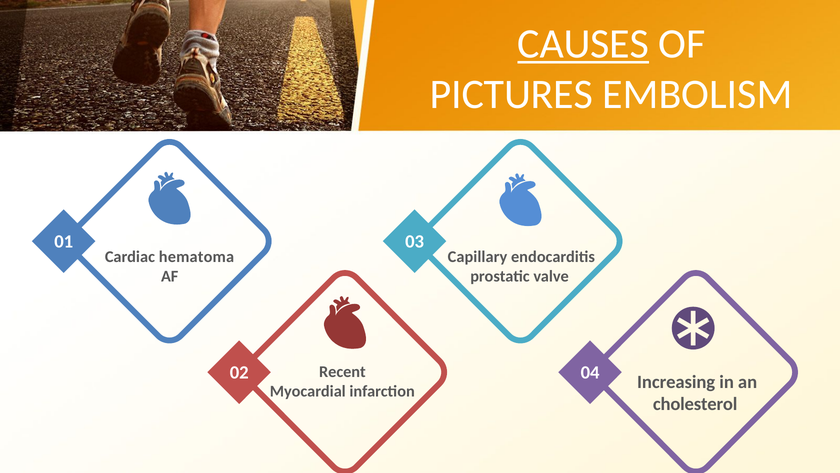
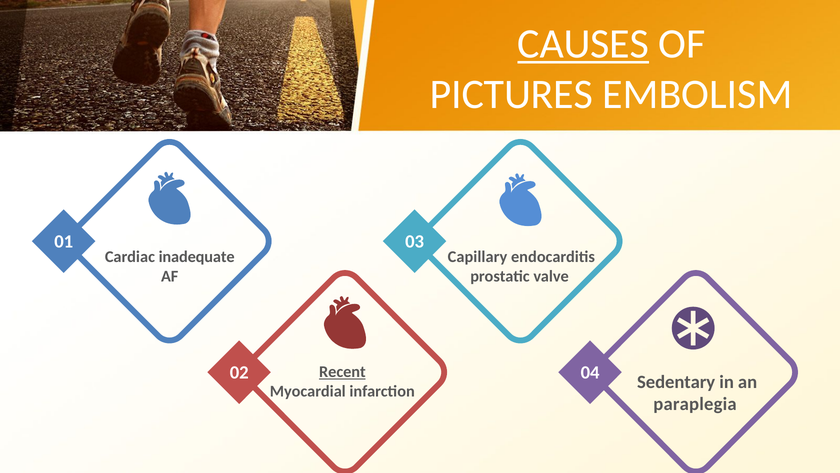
hematoma: hematoma -> inadequate (197, 257)
Recent underline: none -> present (342, 372)
Increasing: Increasing -> Sedentary (676, 382)
cholesterol: cholesterol -> paraplegia (695, 404)
